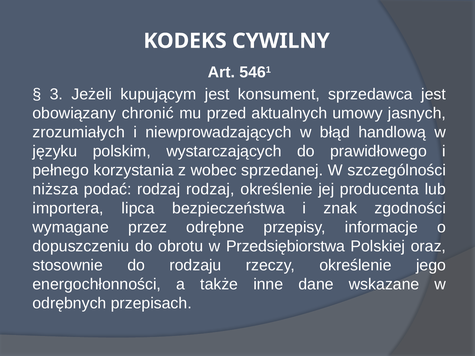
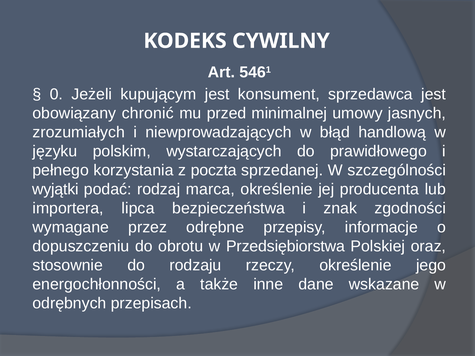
3: 3 -> 0 (56, 94)
aktualnych: aktualnych -> minimalnej (289, 113)
wobec: wobec -> poczta (214, 170)
niższa: niższa -> wyjątki (55, 189)
rodzaj rodzaj: rodzaj -> marca (210, 189)
